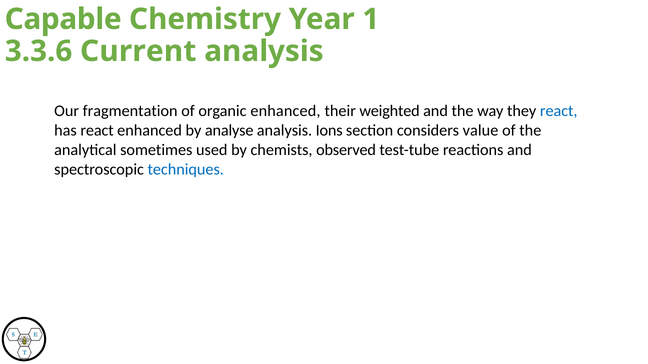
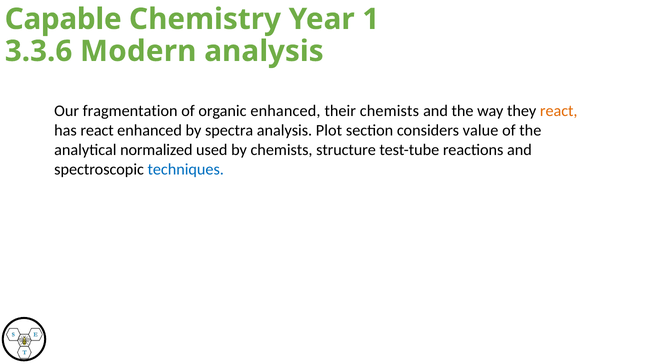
Current: Current -> Modern (138, 51)
their weighted: weighted -> chemists (389, 111)
react colour: blue -> orange (559, 111)
analyse: analyse -> spectra (229, 131)
Ions: Ions -> Plot (329, 131)
sometimes: sometimes -> normalized (156, 150)
observed: observed -> structure (346, 150)
